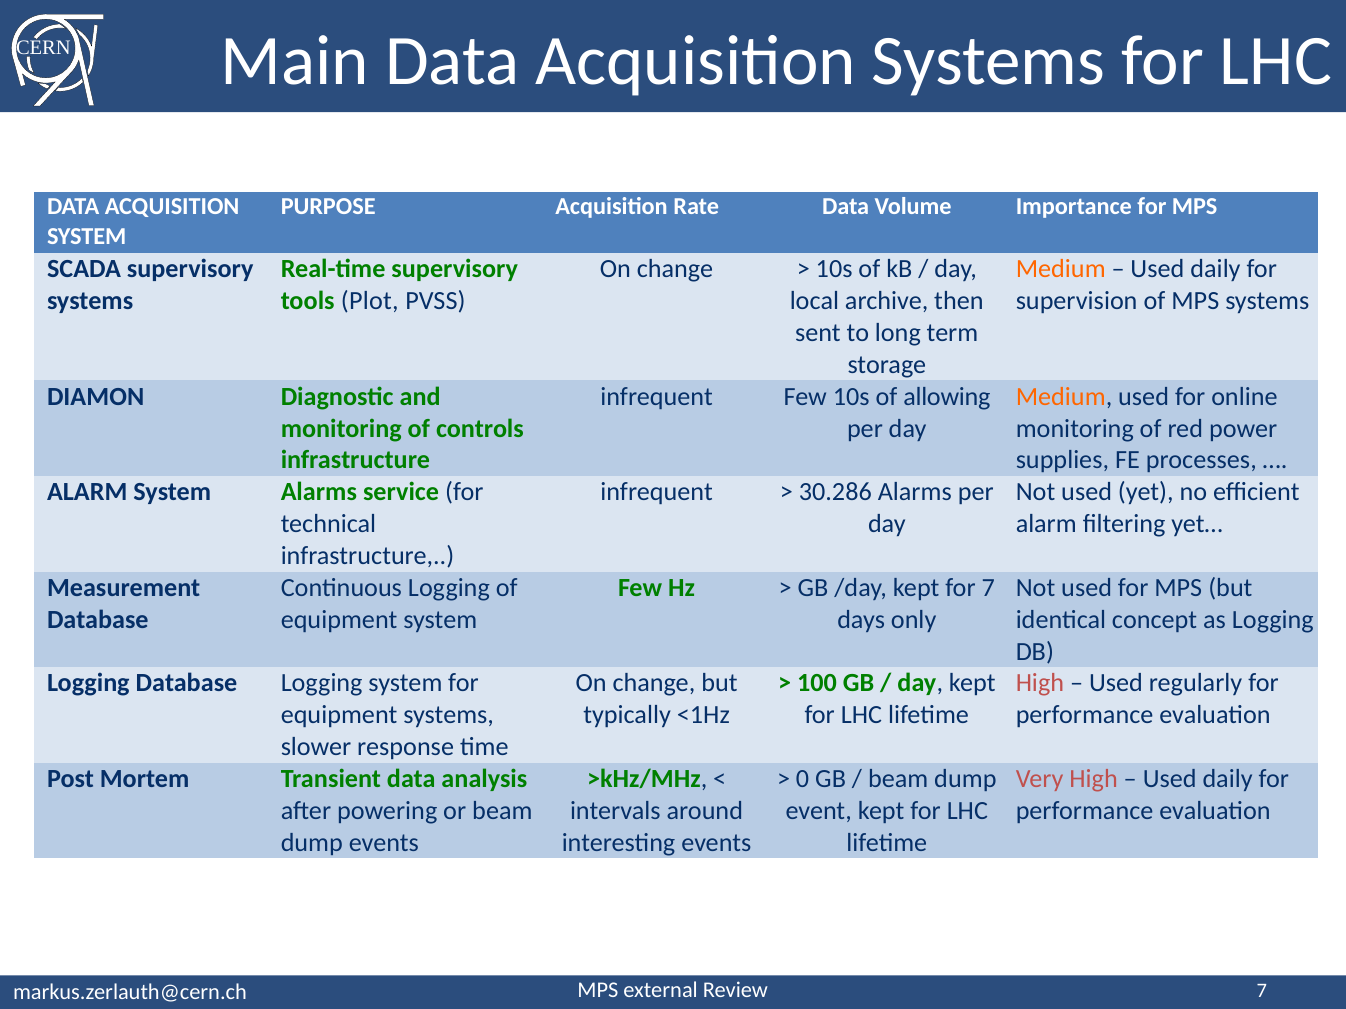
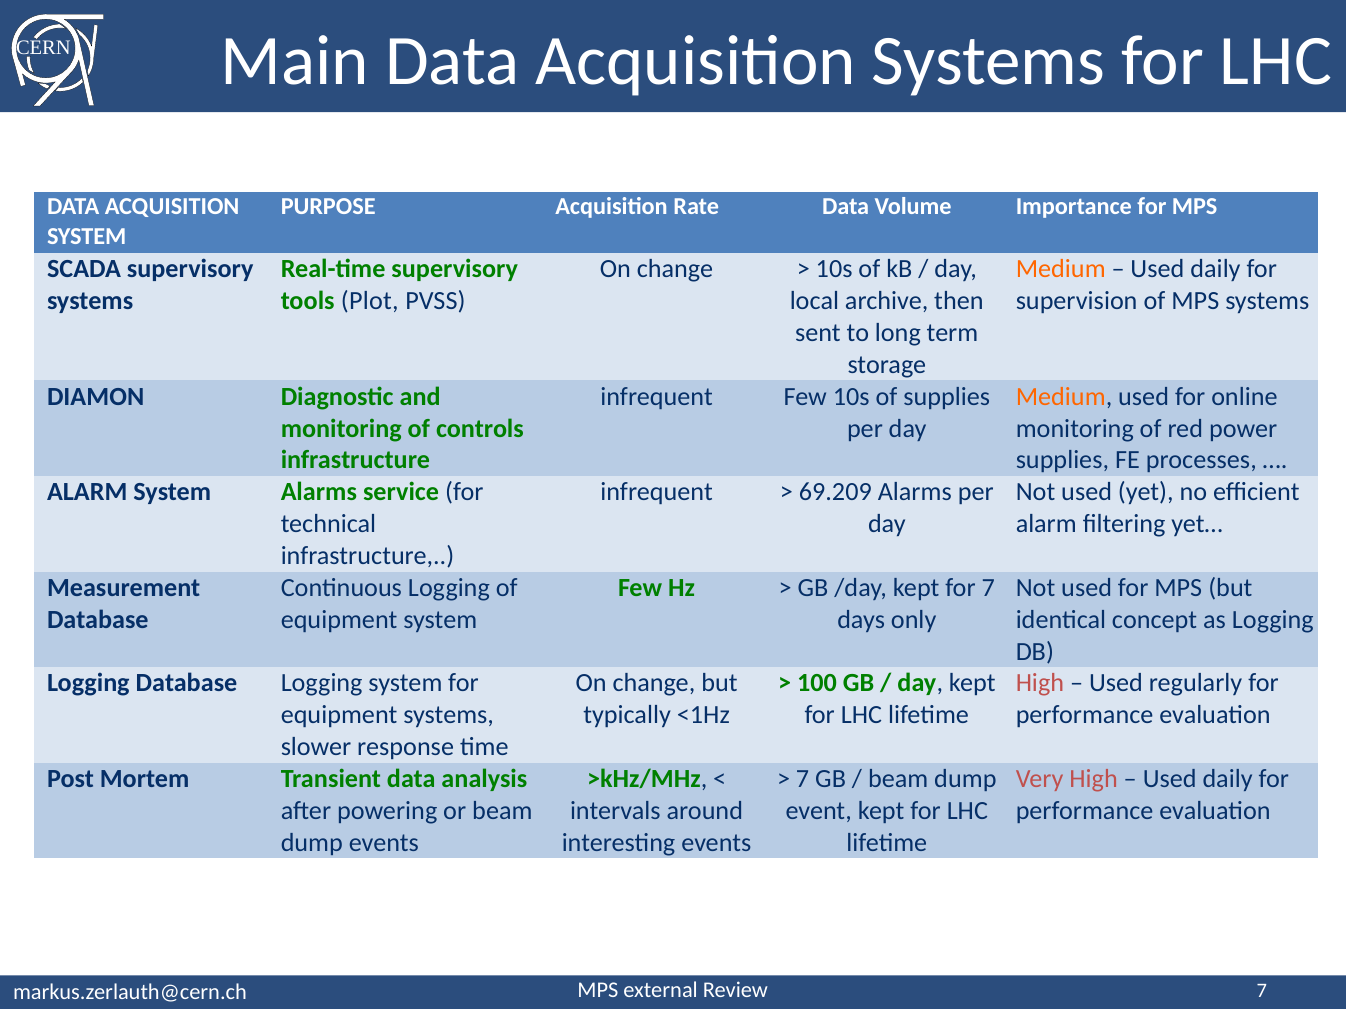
of allowing: allowing -> supplies (947, 397)
30.286: 30.286 -> 69.209 (835, 492)
0: 0 -> 7 (803, 779)
